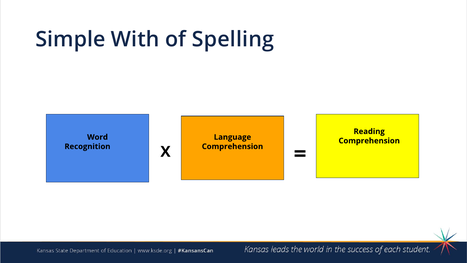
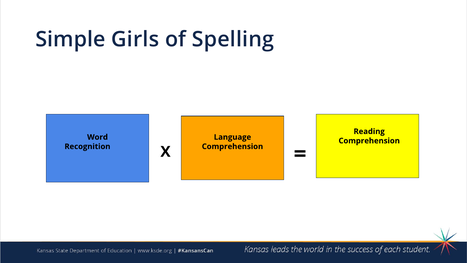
With: With -> Girls (135, 39)
